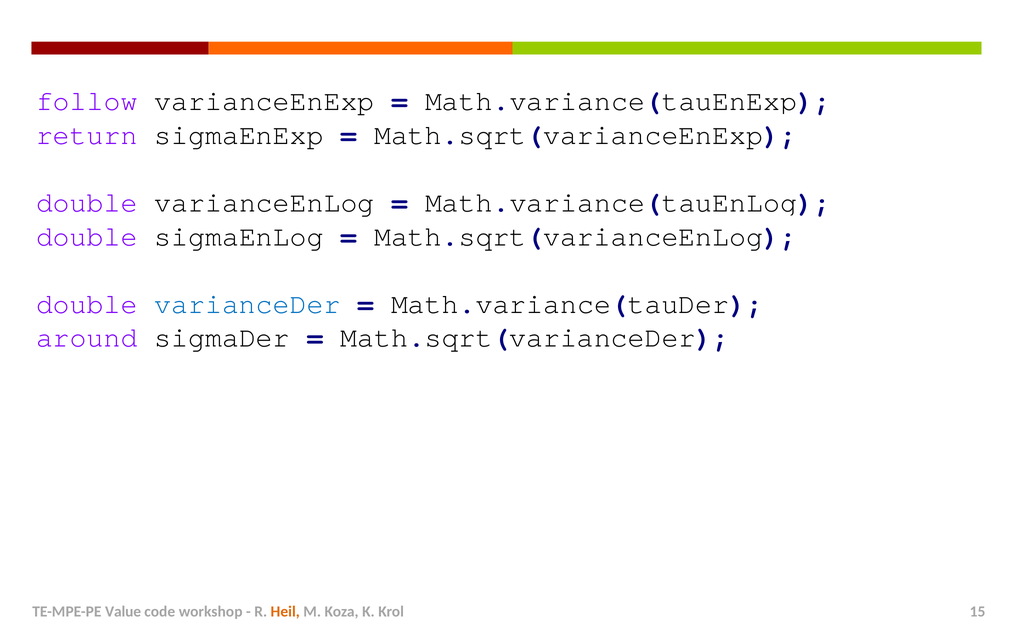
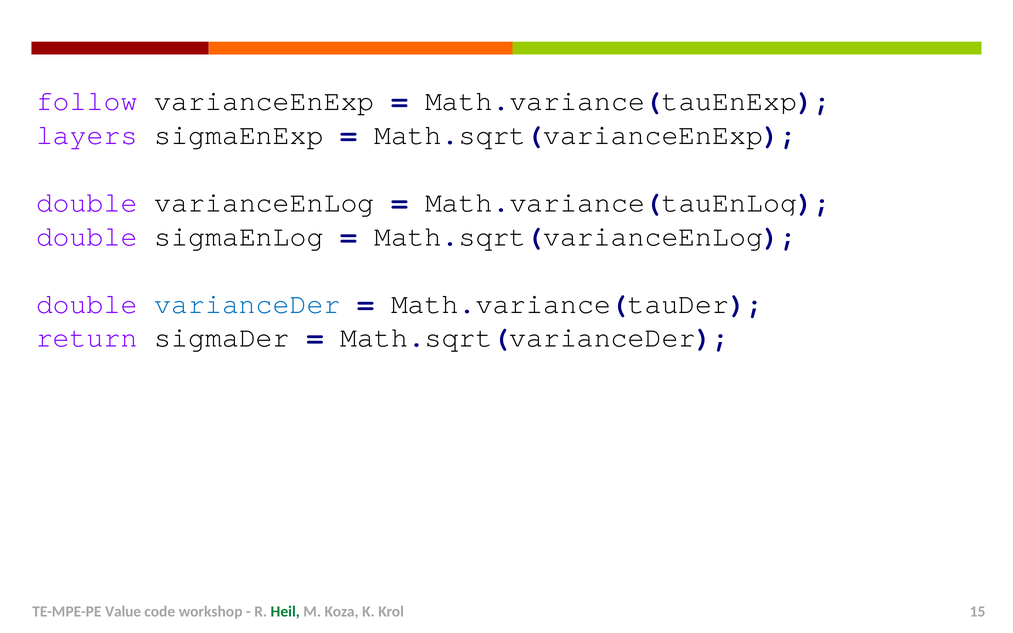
return: return -> layers (87, 135)
around: around -> return (87, 338)
Heil colour: orange -> green (285, 612)
